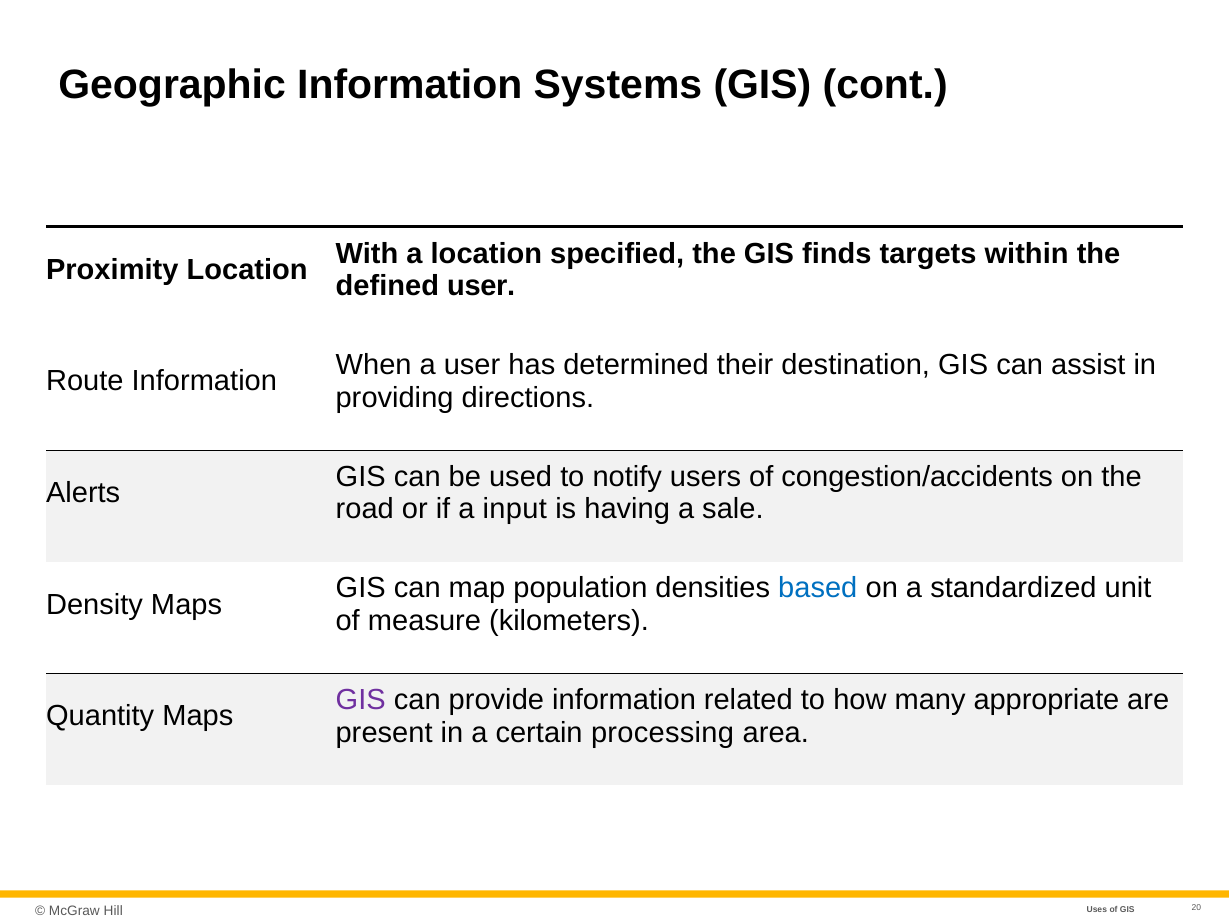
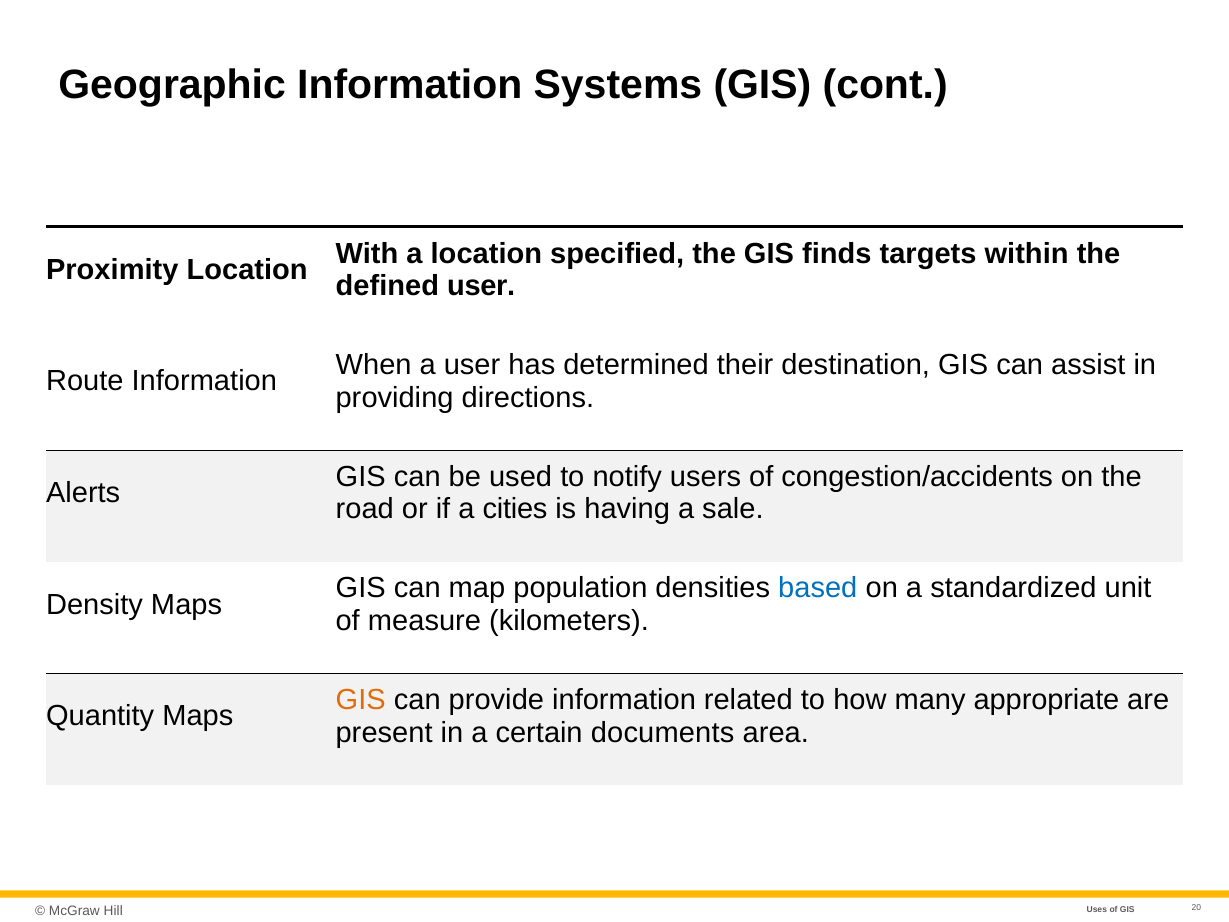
input: input -> cities (515, 509)
GIS colour: purple -> orange (361, 700)
processing: processing -> documents (663, 732)
